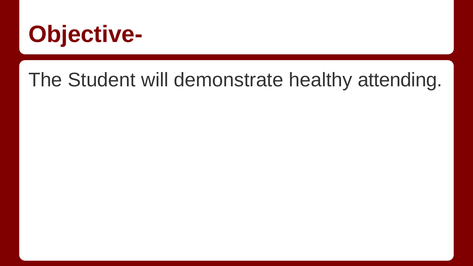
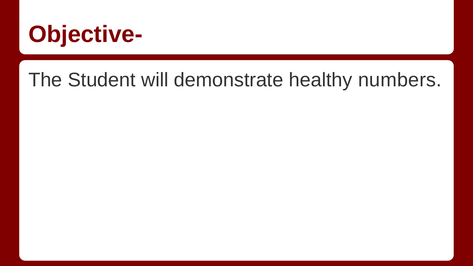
attending: attending -> numbers (400, 80)
